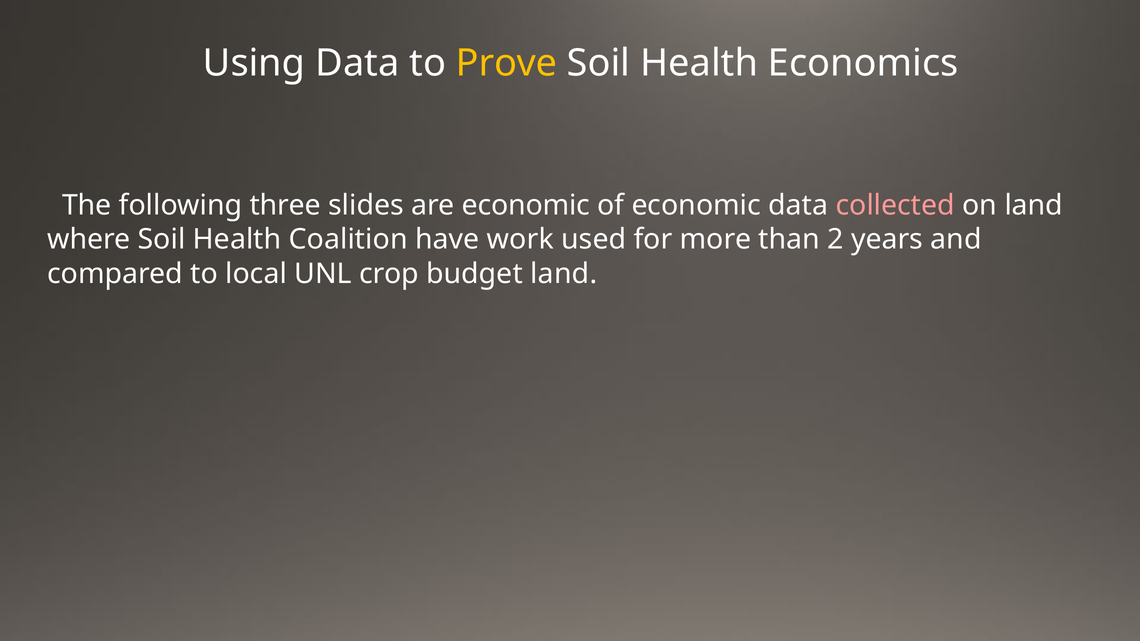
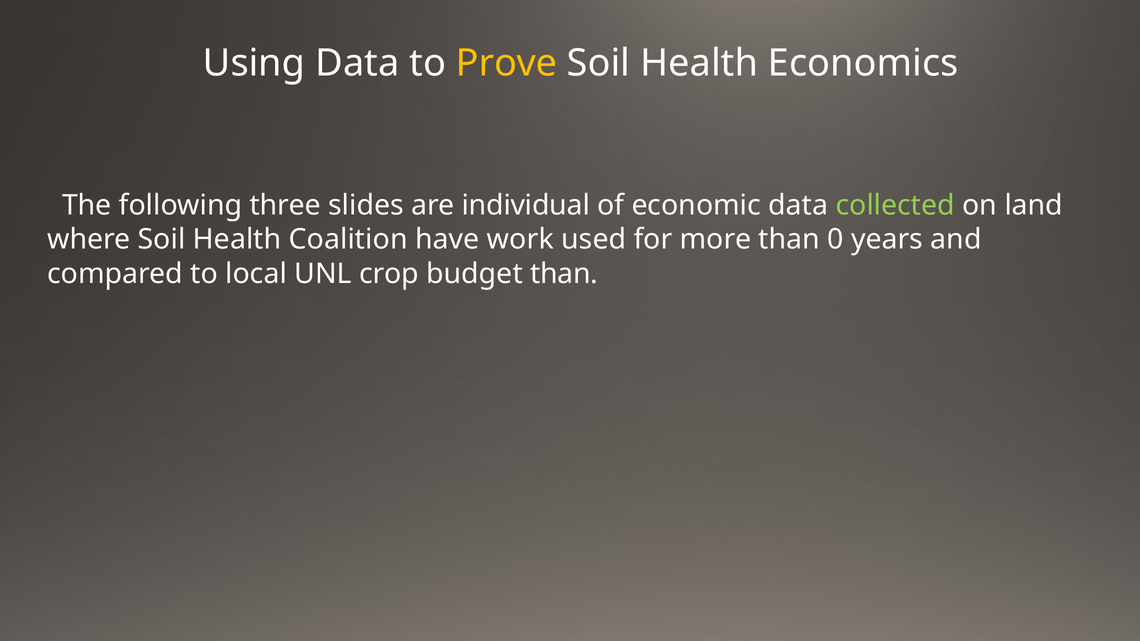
are economic: economic -> individual (526, 205)
collected colour: pink -> light green (895, 205)
2: 2 -> 0 (835, 240)
budget land: land -> than (564, 274)
